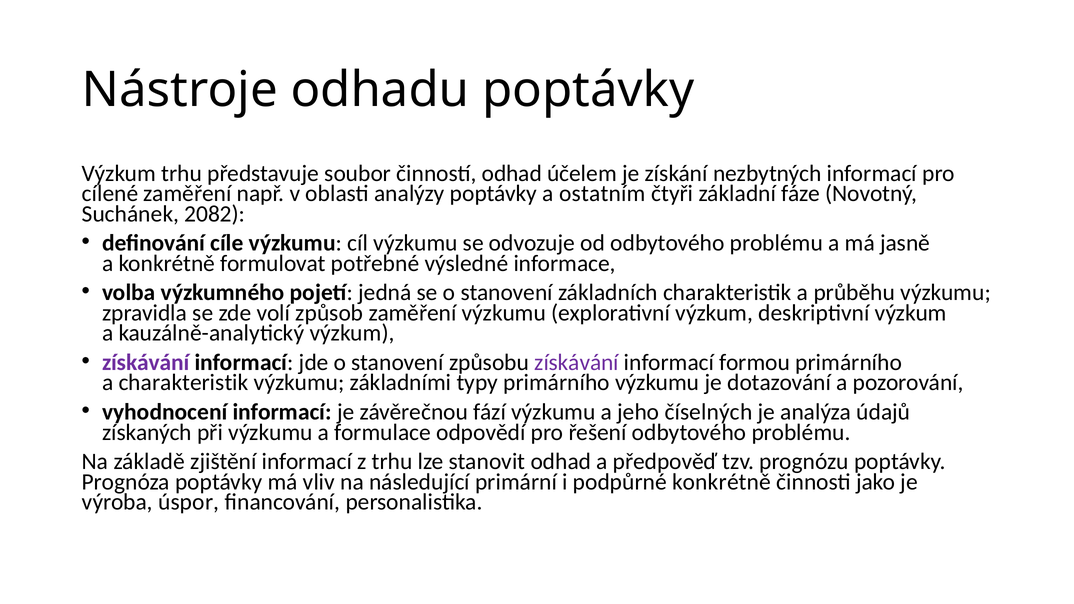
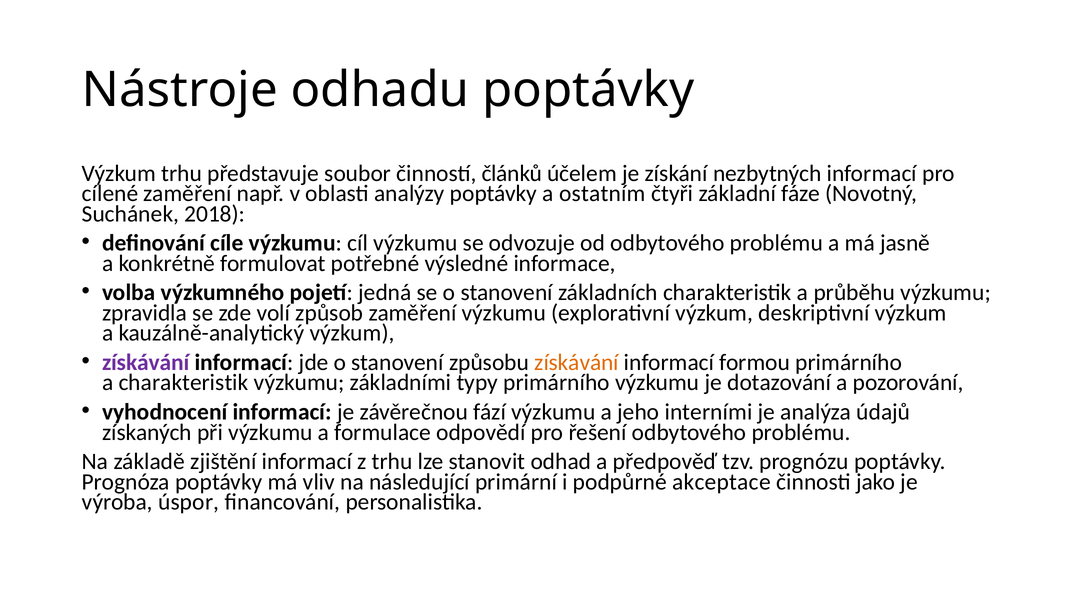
činností odhad: odhad -> článků (512, 173)
2082: 2082 -> 2018 (215, 214)
získávání colour: purple -> orange (577, 363)
číselných: číselných -> interními (709, 412)
podpůrné konkrétně: konkrétně -> akceptace (722, 482)
